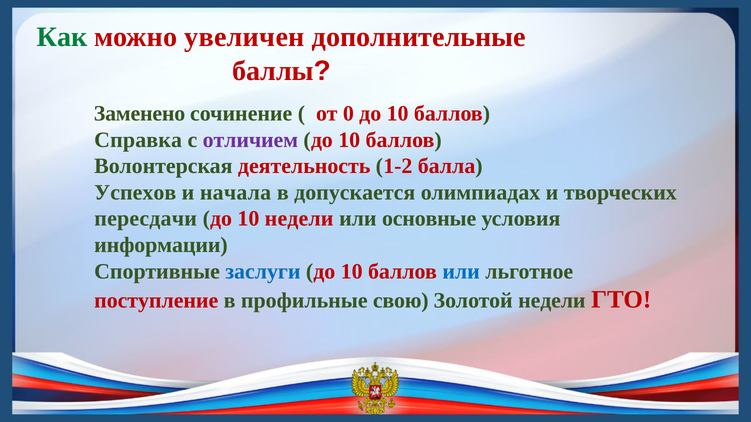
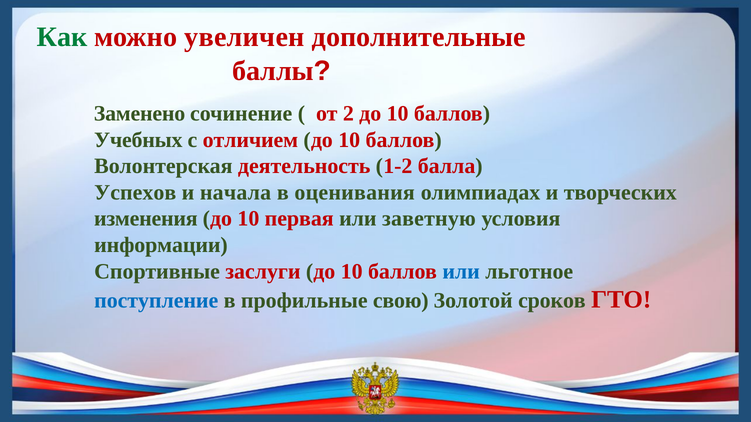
0: 0 -> 2 (348, 114)
Справка: Справка -> Учебных (138, 140)
отличием colour: purple -> red (250, 140)
допускается: допускается -> оценивания (355, 193)
пересдачи: пересдачи -> изменения (146, 219)
10 недели: недели -> первая (299, 219)
основные: основные -> заветную (429, 219)
заслуги colour: blue -> red (263, 272)
поступление colour: red -> blue (156, 301)
Золотой недели: недели -> сроков (552, 301)
